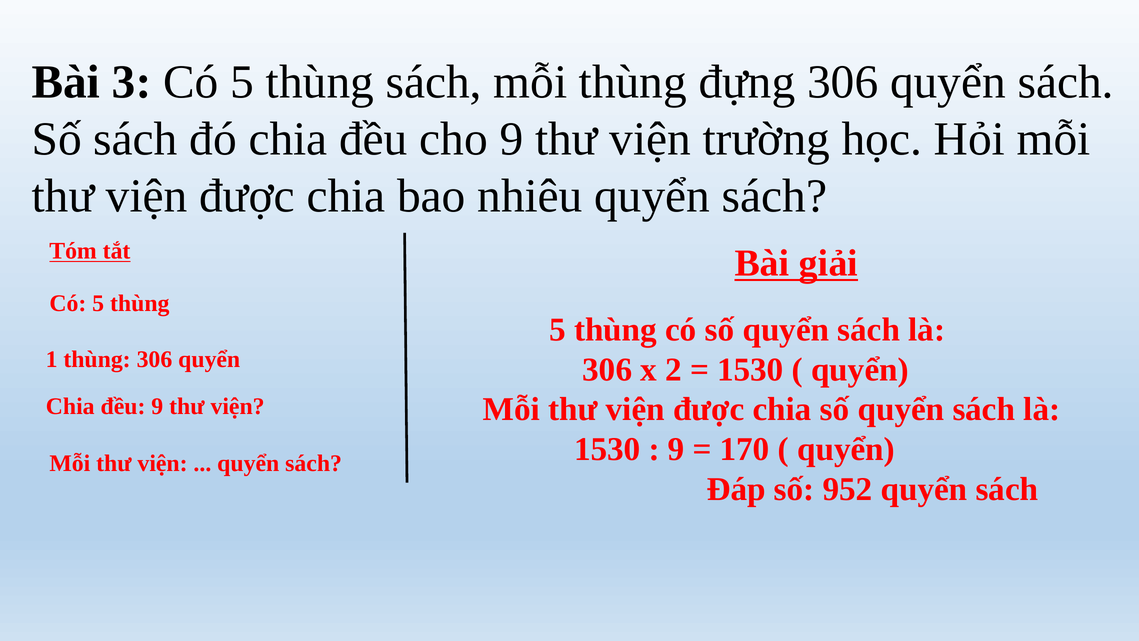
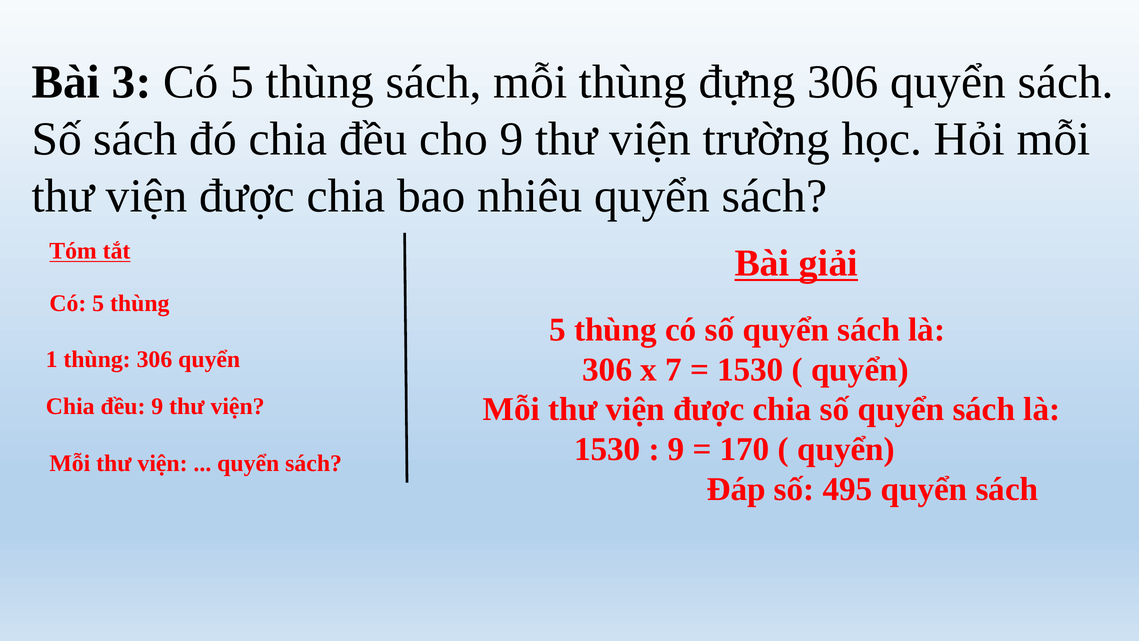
2: 2 -> 7 (674, 369)
952: 952 -> 495 (848, 489)
